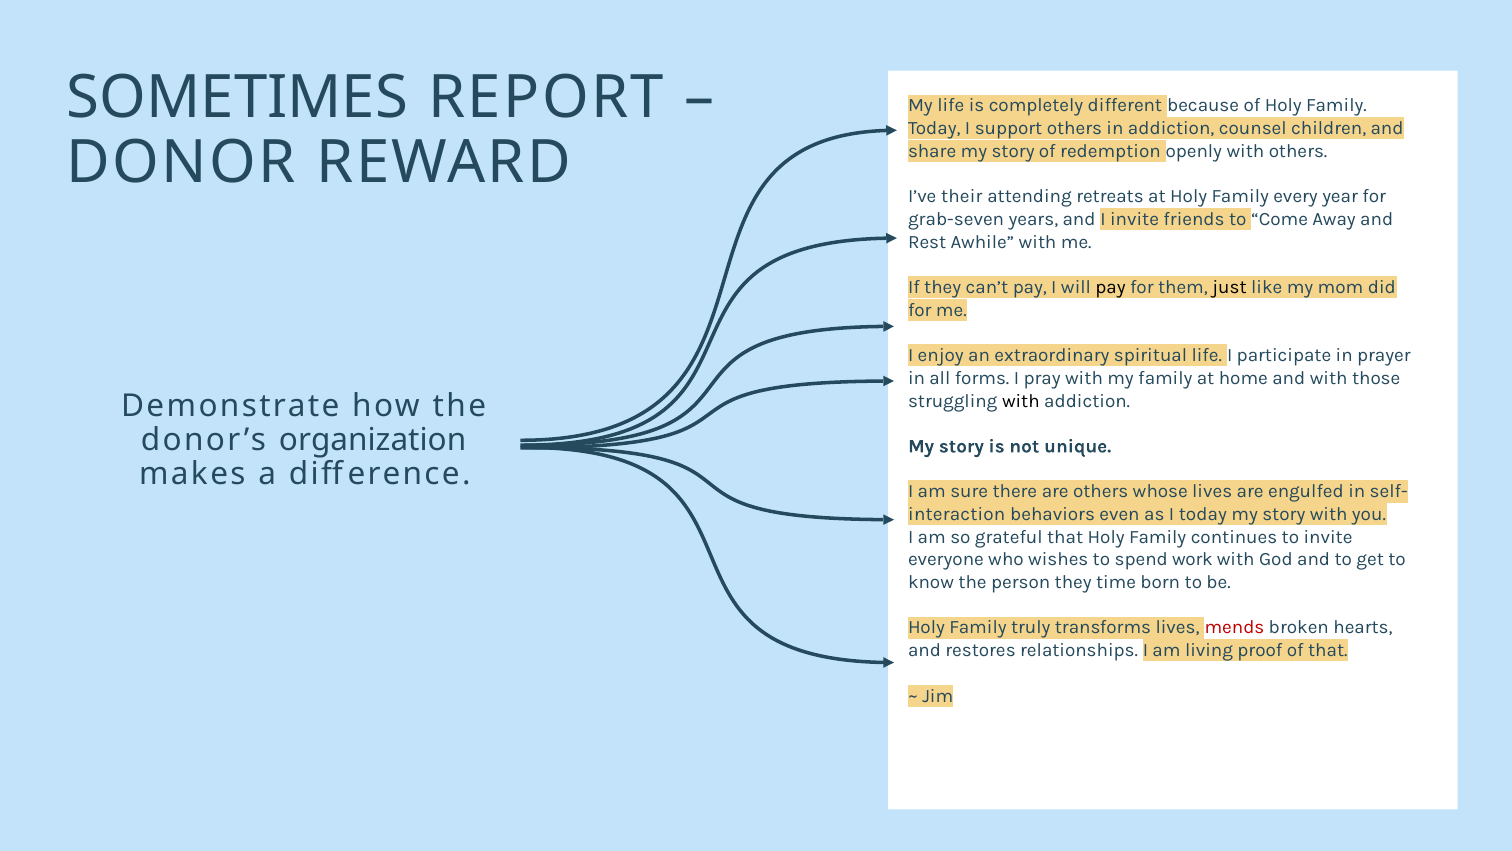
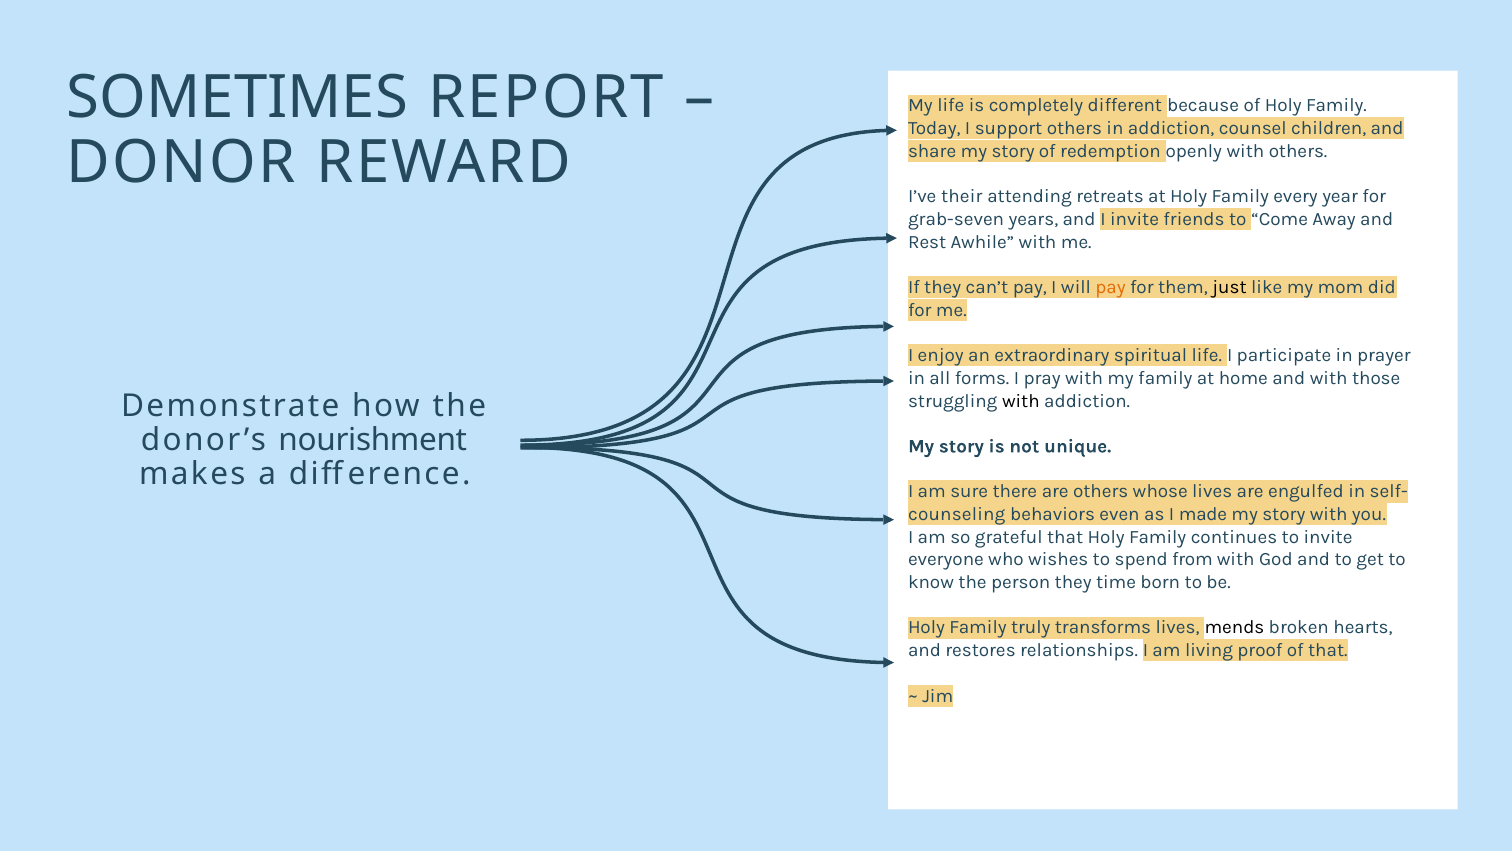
pay colour: black -> orange (1110, 287)
organization: organization -> nourishment (373, 440)
interaction: interaction -> counseling (957, 514)
I today: today -> made (1203, 514)
work: work -> from (1192, 559)
mends colour: red -> black (1234, 627)
